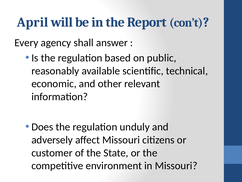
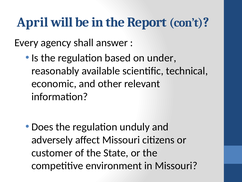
public: public -> under (162, 58)
